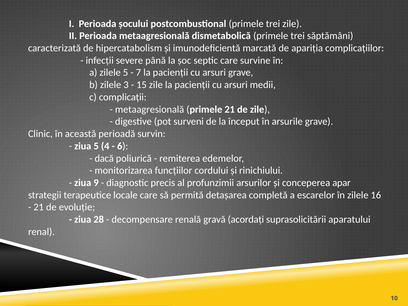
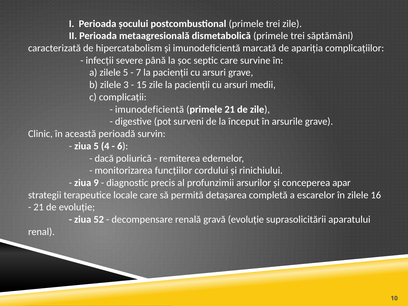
metaagresională: metaagresională -> imunodeficientă (150, 109)
28: 28 -> 52 (99, 220)
gravă acordaţi: acordaţi -> evoluţie (246, 220)
